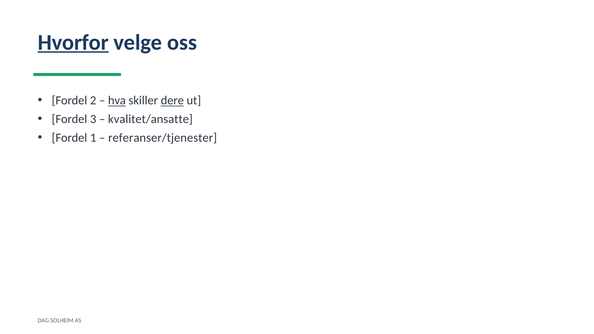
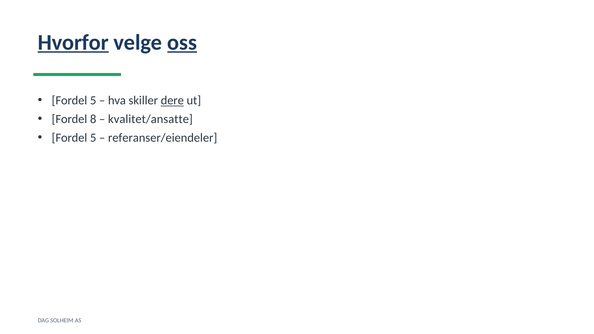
oss underline: none -> present (182, 42)
2: 2 -> 5 (93, 101)
hva underline: present -> none (117, 101)
3: 3 -> 8 (93, 119)
1: 1 -> 5 (93, 138)
referanser/tjenester: referanser/tjenester -> referanser/eiendeler (163, 138)
